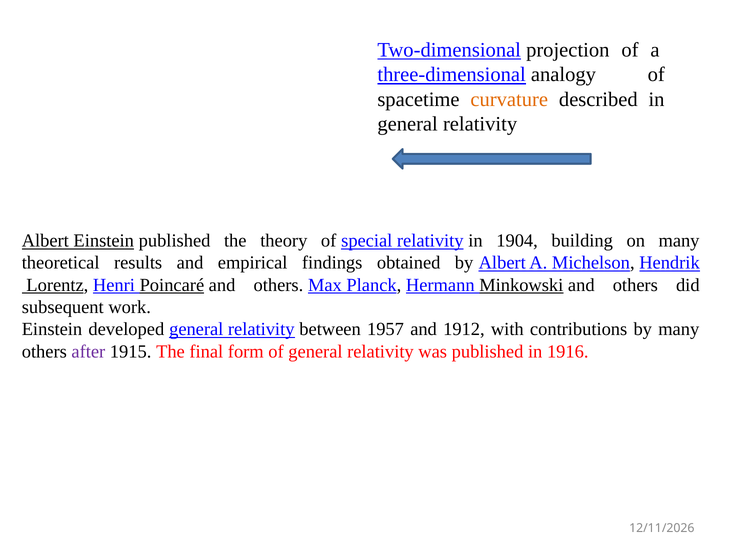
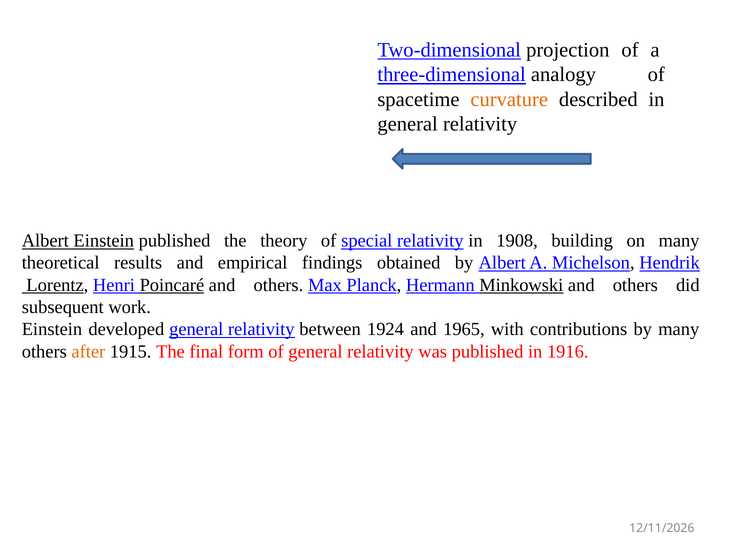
1904: 1904 -> 1908 (517, 241)
1957: 1957 -> 1924 (386, 329)
1912: 1912 -> 1965 (464, 329)
after colour: purple -> orange (88, 352)
